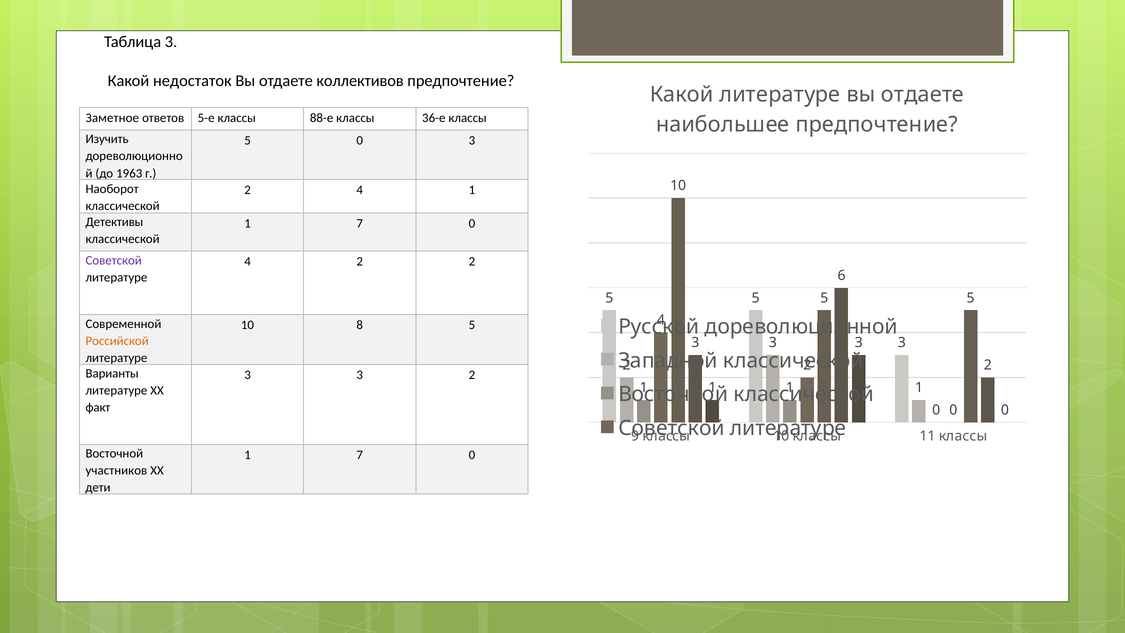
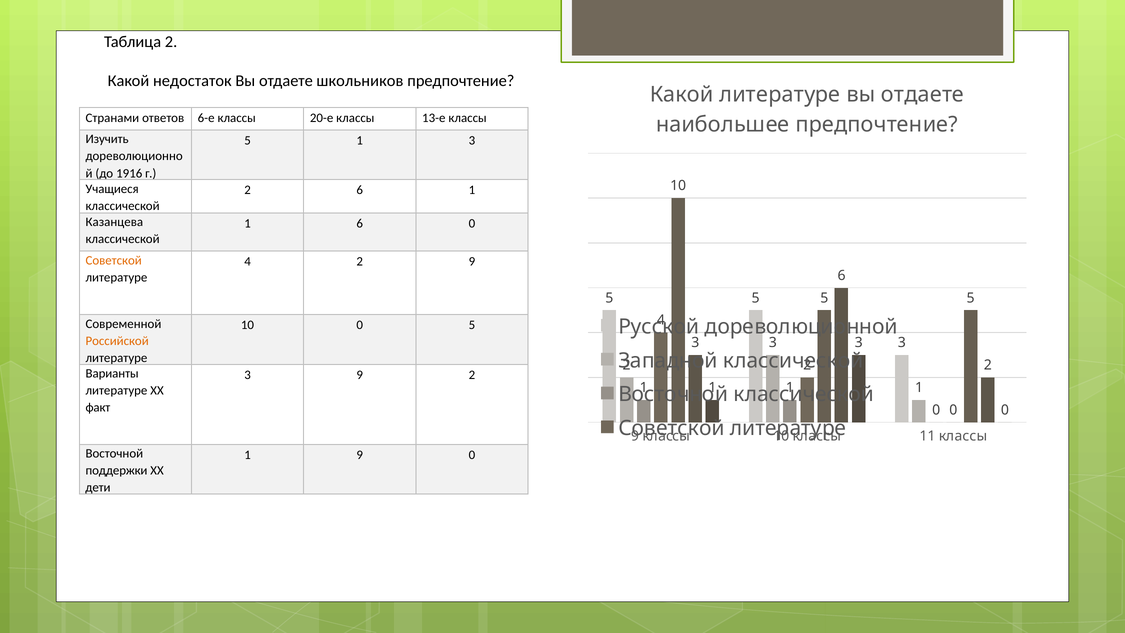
Таблица 3: 3 -> 2 (171, 42)
коллективов: коллективов -> школьников (360, 81)
Заметное: Заметное -> Странами (112, 118)
5-е: 5-е -> 6-е (206, 118)
88-е: 88-е -> 20-е (322, 118)
36-е: 36-е -> 13-е (434, 118)
5 0: 0 -> 1 (360, 140)
1963: 1963 -> 1916 (129, 173)
Наоборот: Наоборот -> Учащиеся (112, 189)
2 4: 4 -> 6 (360, 190)
Детективы: Детективы -> Казанцева (114, 222)
7: 7 -> 6 (360, 223)
Советской colour: purple -> orange (114, 260)
2 2: 2 -> 9 (472, 261)
10 8: 8 -> 0 (360, 325)
3 3: 3 -> 9 (360, 375)
7: 7 -> 9 (360, 455)
участников: участников -> поддержки (117, 471)
